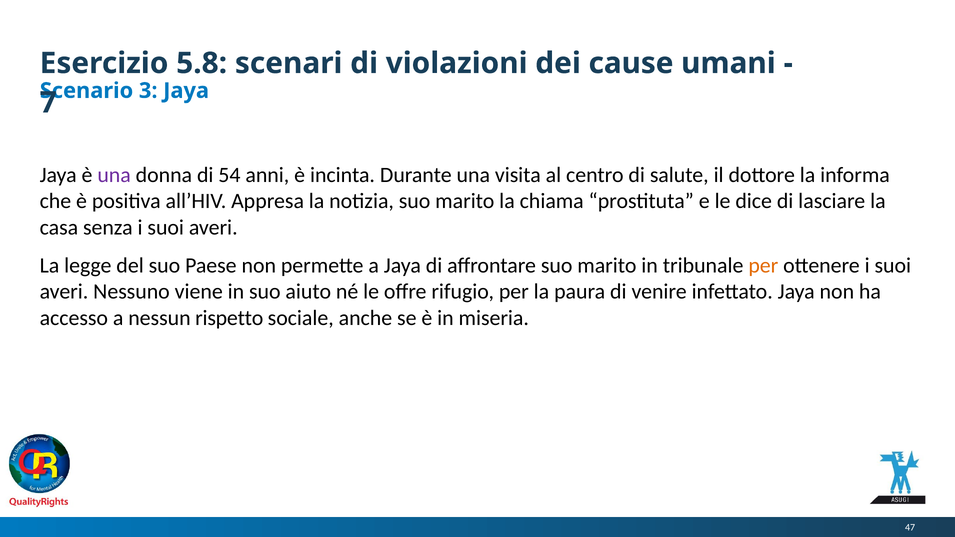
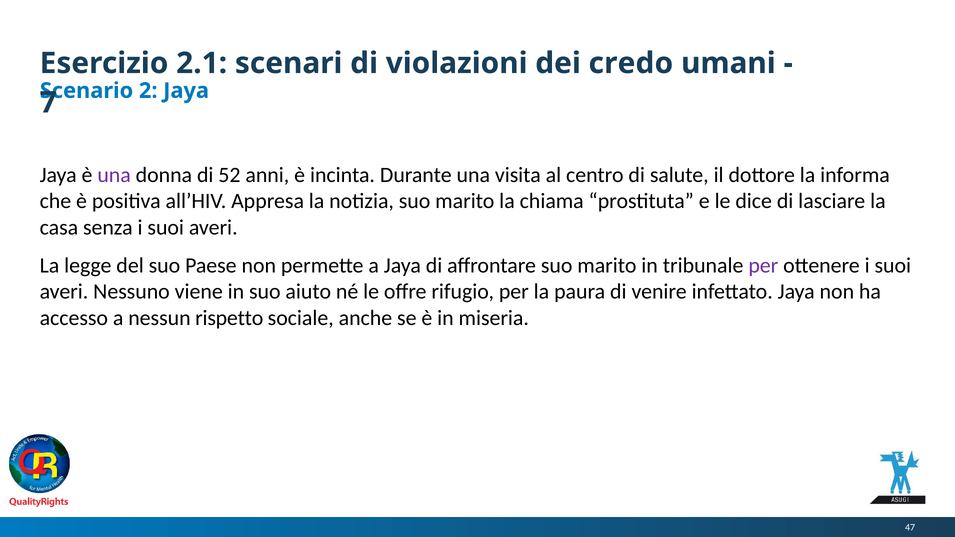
5.8: 5.8 -> 2.1 (202, 63)
cause: cause -> credo (631, 63)
3: 3 -> 2 (148, 91)
54: 54 -> 52 (229, 175)
per colour: orange -> purple (763, 266)
